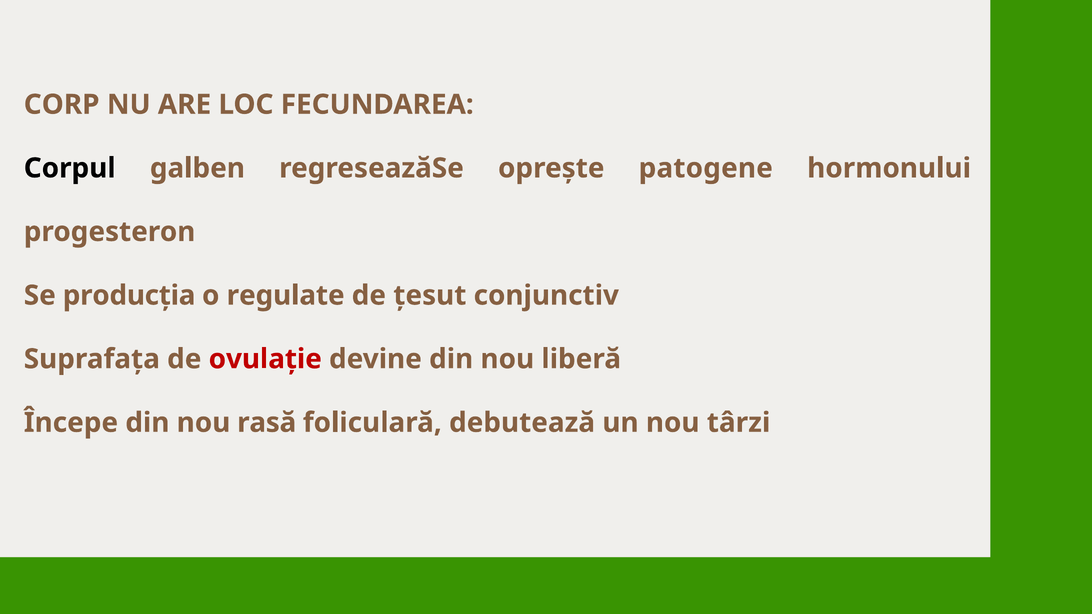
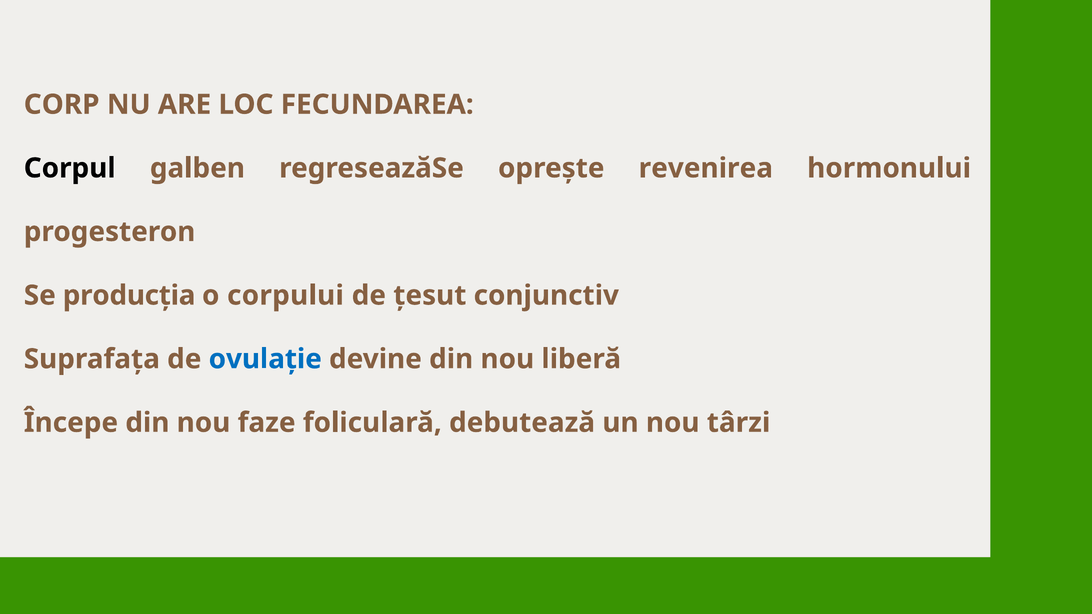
patogene: patogene -> revenirea (706, 168)
regulate: regulate -> corpului (285, 296)
ovulație colour: red -> blue (265, 359)
rasă: rasă -> faze (267, 423)
